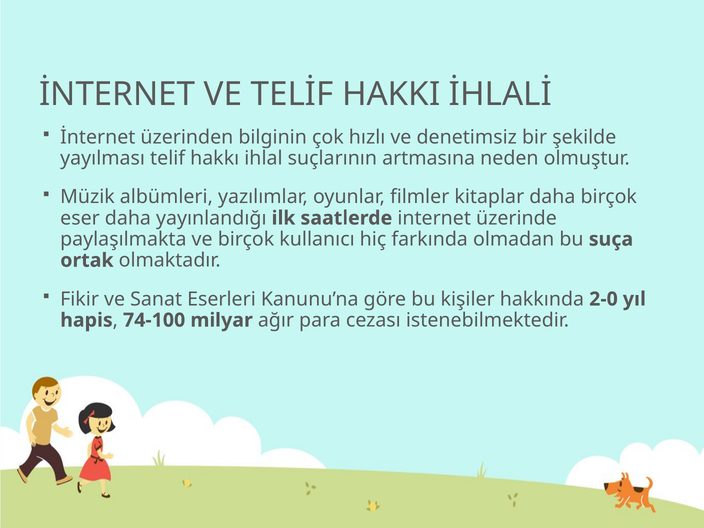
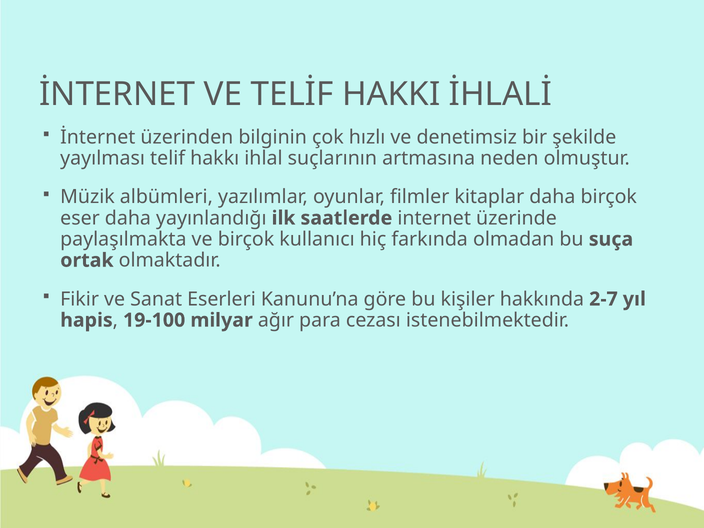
2-0: 2-0 -> 2-7 (603, 299)
74-100: 74-100 -> 19-100 (154, 320)
